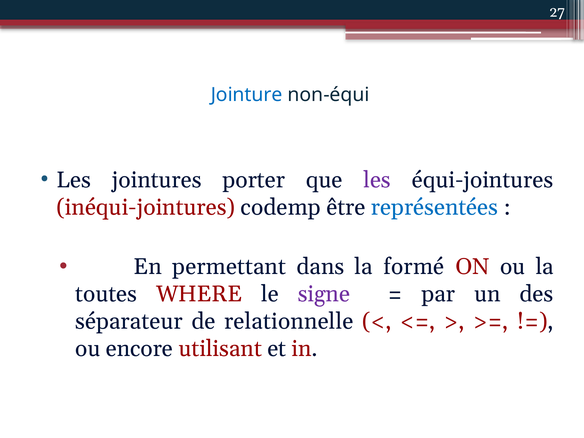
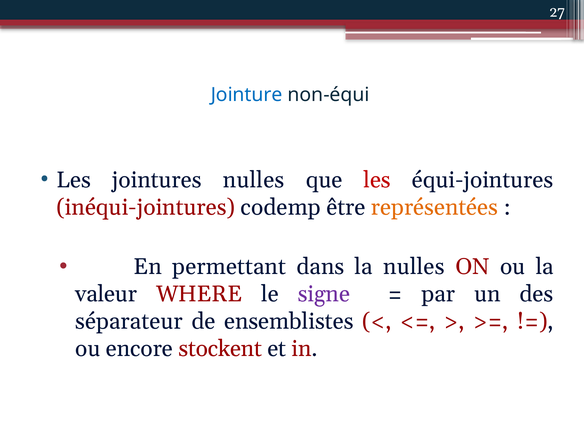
jointures porter: porter -> nulles (254, 180)
les colour: purple -> red (377, 180)
représentées colour: blue -> orange (434, 207)
la formé: formé -> nulles (414, 267)
toutes: toutes -> valeur (106, 294)
relationnelle: relationnelle -> ensemblistes (289, 321)
utilisant: utilisant -> stockent (220, 349)
